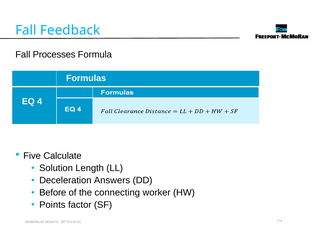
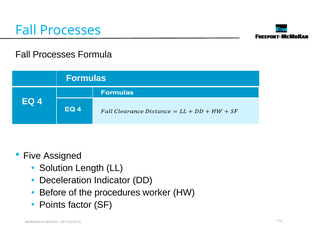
Feedback: Feedback -> Processes (70, 30)
Calculate: Calculate -> Assigned (62, 156)
Answers: Answers -> Indicator (112, 181)
connecting: connecting -> procedures (117, 193)
